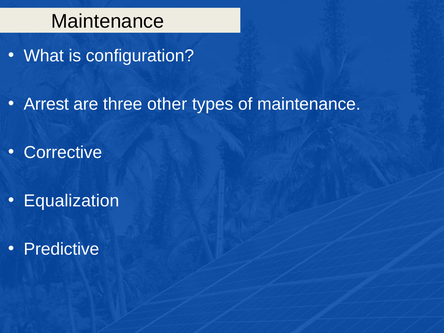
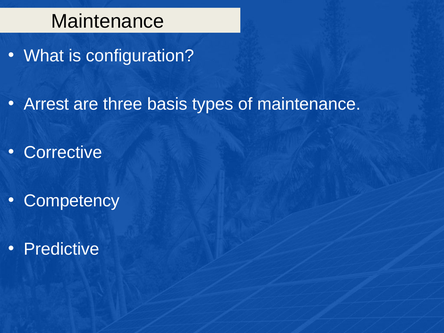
other: other -> basis (167, 104)
Equalization: Equalization -> Competency (72, 201)
